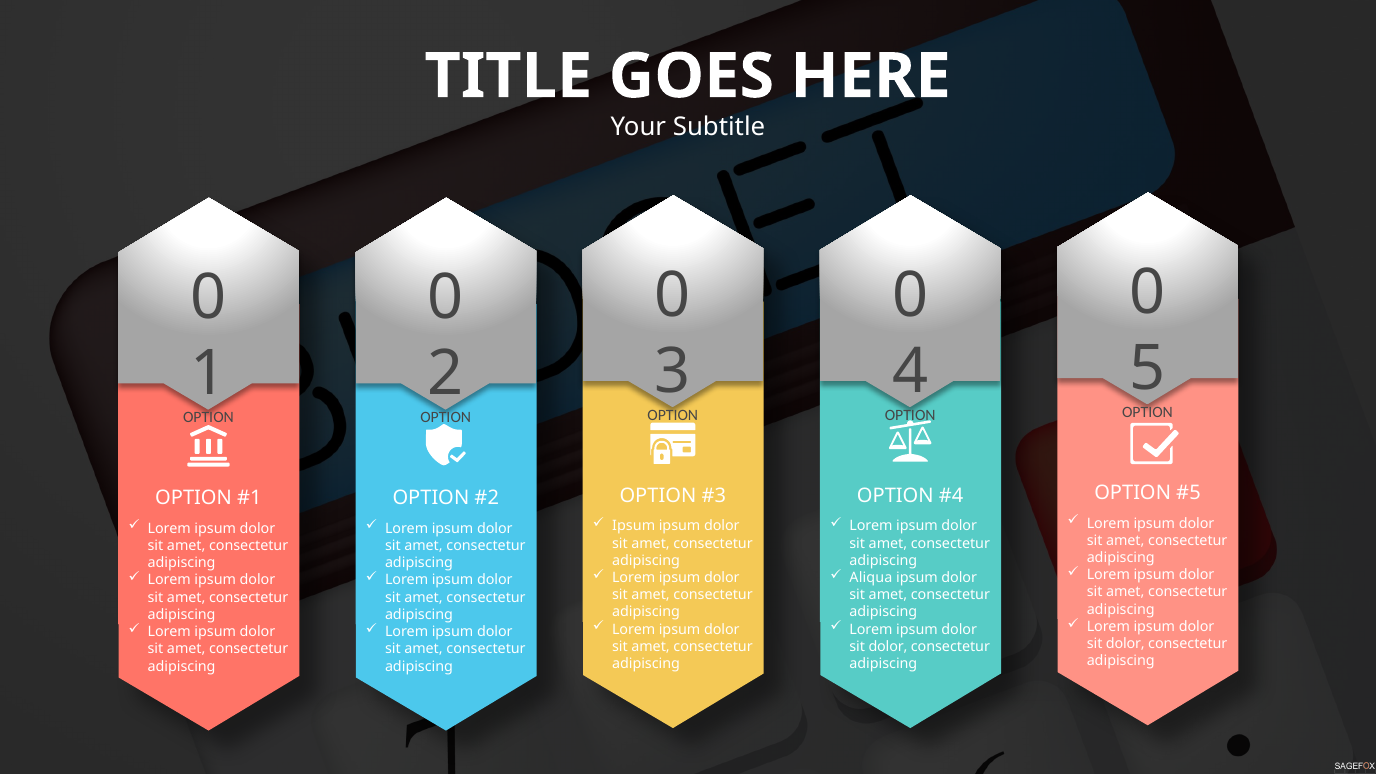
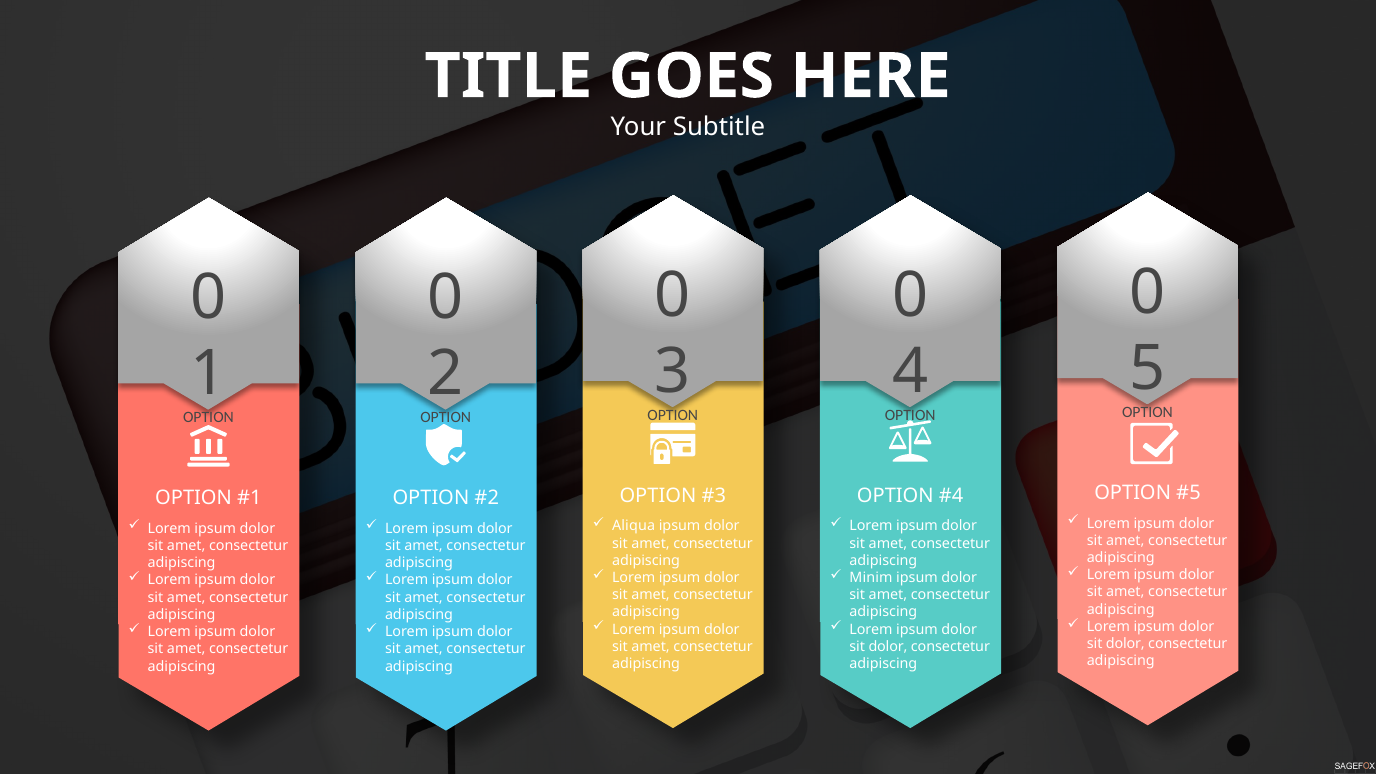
Ipsum: Ipsum -> Aliqua (634, 526)
Aliqua: Aliqua -> Minim (871, 578)
